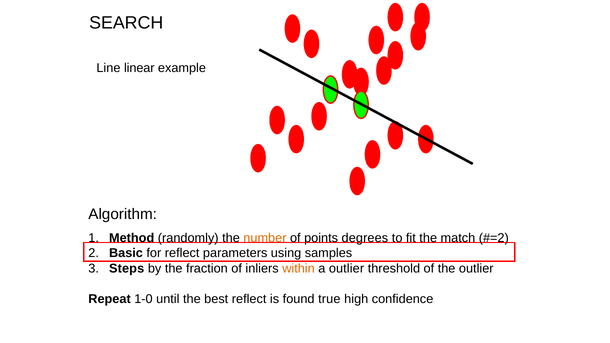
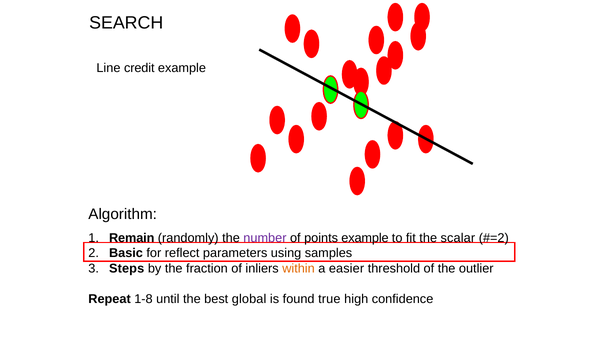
linear: linear -> credit (139, 68)
Method: Method -> Remain (132, 238)
number colour: orange -> purple (265, 238)
points degrees: degrees -> example (365, 238)
match: match -> scalar (458, 238)
a outlier: outlier -> easier (346, 269)
1-0: 1-0 -> 1-8 (143, 299)
best reflect: reflect -> global (249, 299)
